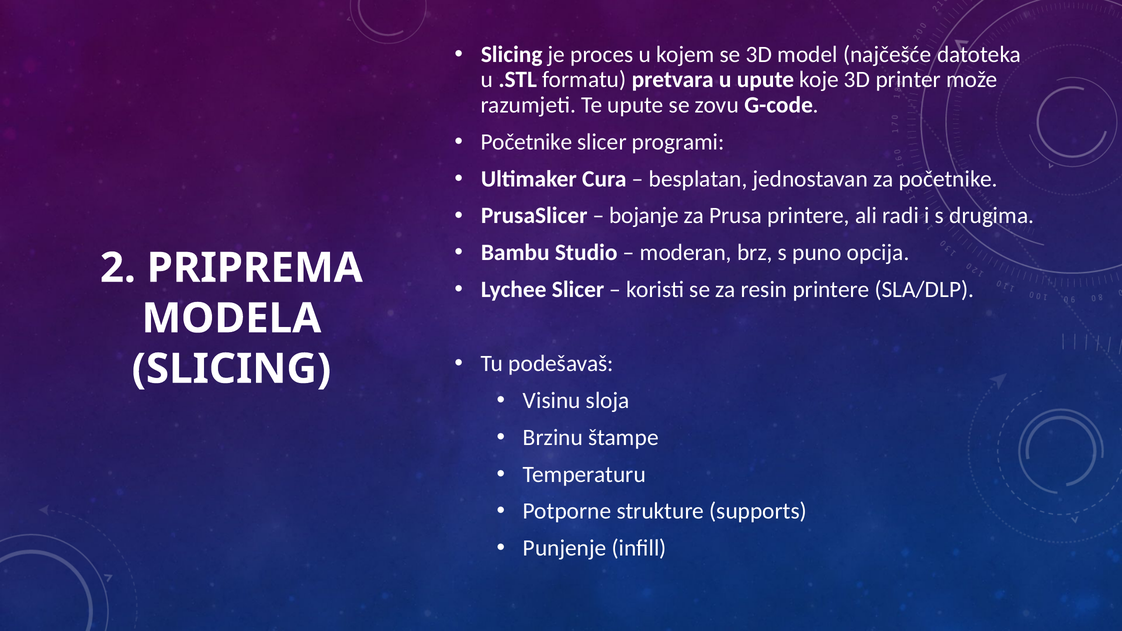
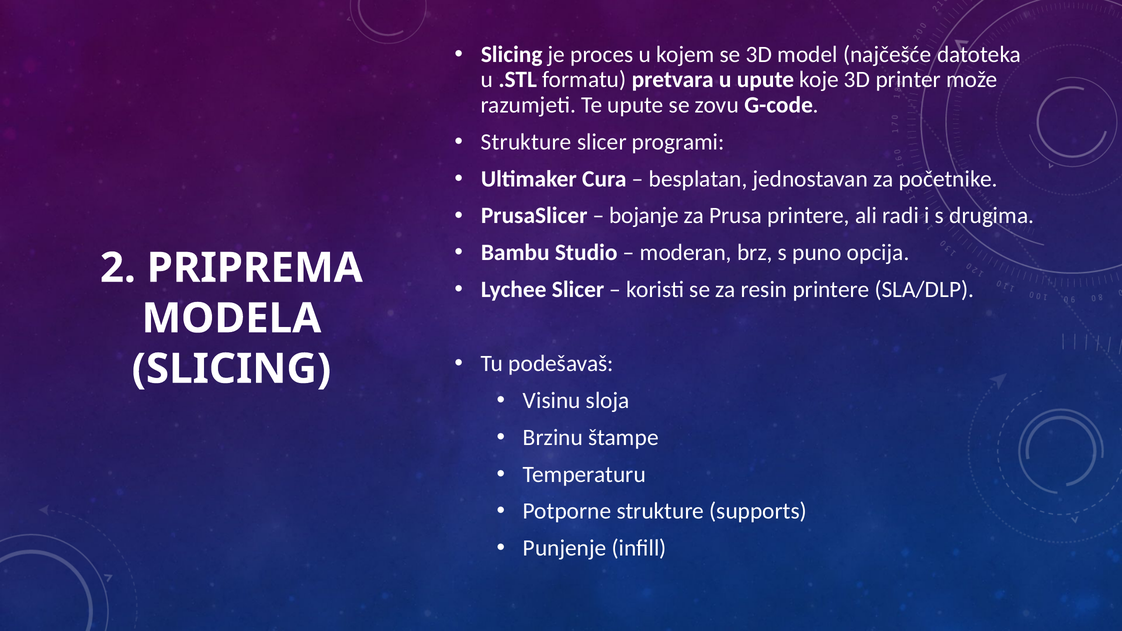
Početnike: Početnike -> Strukture (526, 142)
